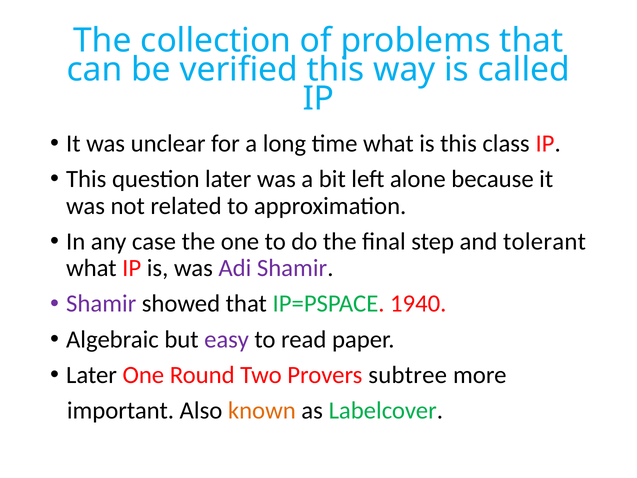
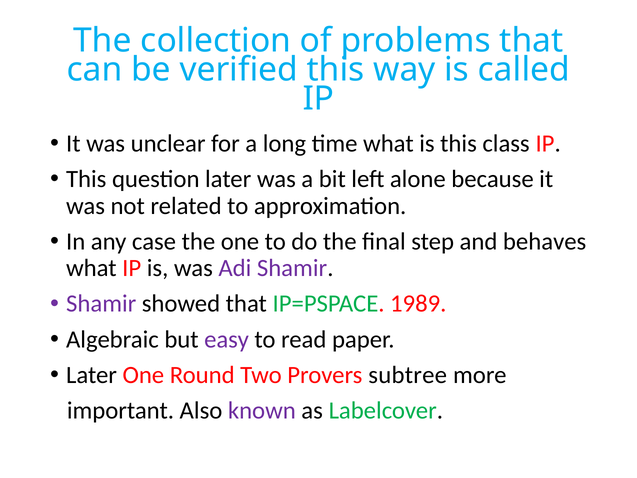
tolerant: tolerant -> behaves (545, 241)
1940: 1940 -> 1989 (418, 304)
known colour: orange -> purple (262, 410)
